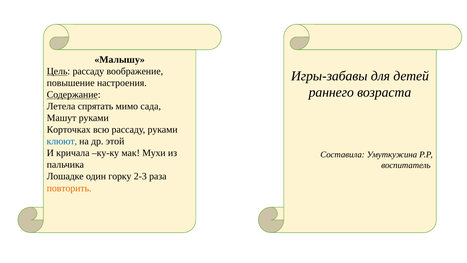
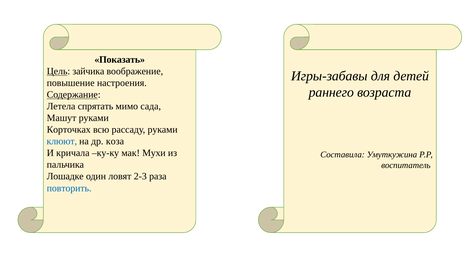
Малышу: Малышу -> Показать (120, 59)
Цель рассаду: рассаду -> зайчика (88, 71)
этой: этой -> коза (115, 141)
горку: горку -> ловят (120, 176)
повторить colour: orange -> blue (69, 188)
